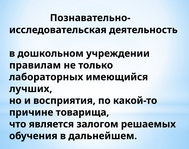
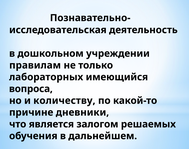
лучших: лучших -> вопроса (31, 89)
восприятия: восприятия -> количеству (64, 101)
товарища: товарища -> дневники (82, 112)
